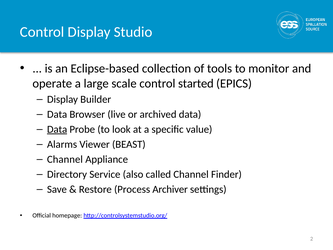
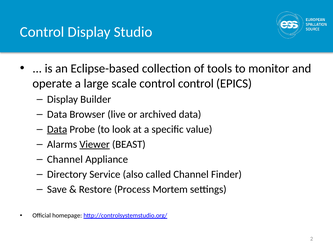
control started: started -> control (196, 83)
Viewer underline: none -> present (95, 144)
Archiver: Archiver -> Mortem (170, 189)
